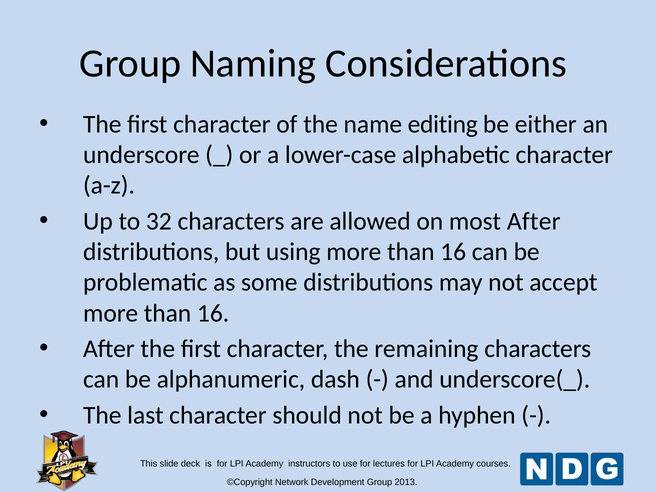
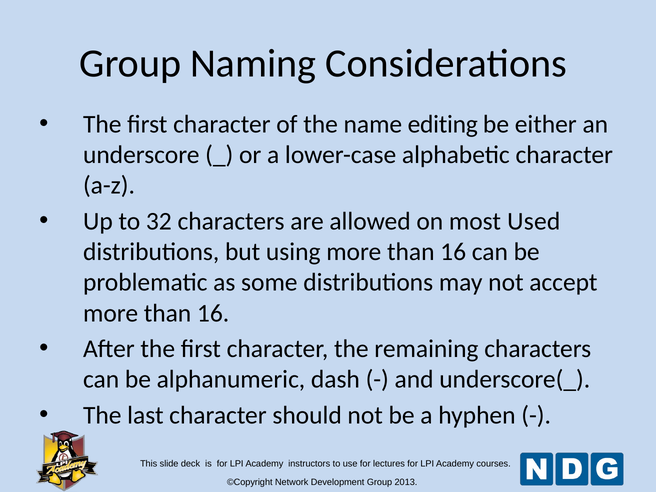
most After: After -> Used (534, 221)
